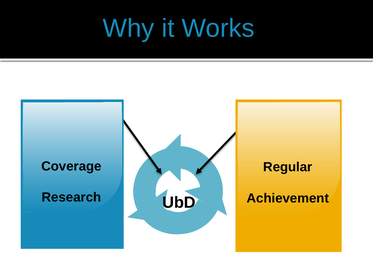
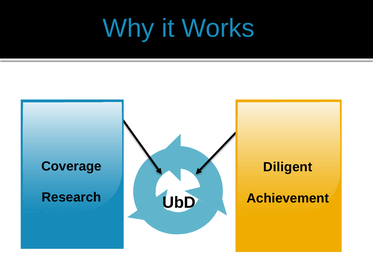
Regular: Regular -> Diligent (288, 167)
